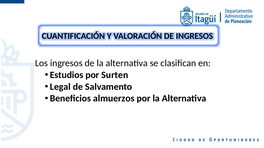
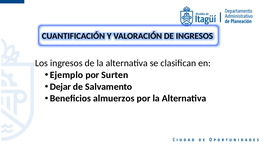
Estudios: Estudios -> Ejemplo (67, 75)
Legal: Legal -> Dejar (60, 87)
